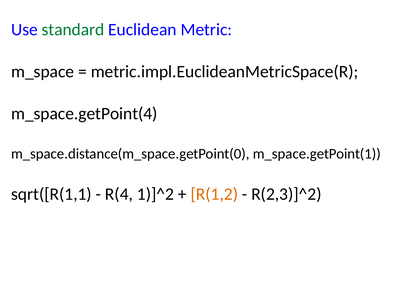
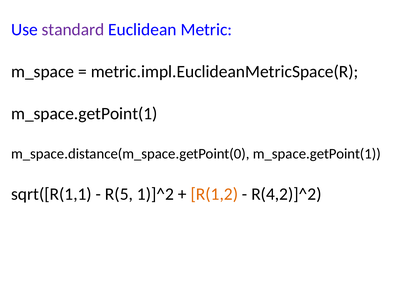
standard colour: green -> purple (73, 30)
m_space.getPoint(4: m_space.getPoint(4 -> m_space.getPoint(1 (84, 113)
R(4: R(4 -> R(5 (119, 194)
R(2,3)]^2: R(2,3)]^2 -> R(4,2)]^2 (286, 194)
